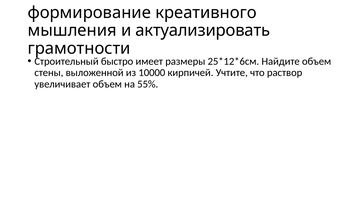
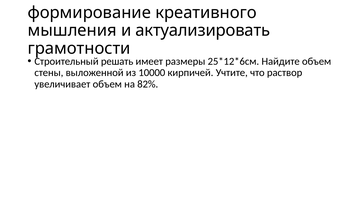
быстро: быстро -> решать (117, 61)
55%: 55% -> 82% (148, 84)
